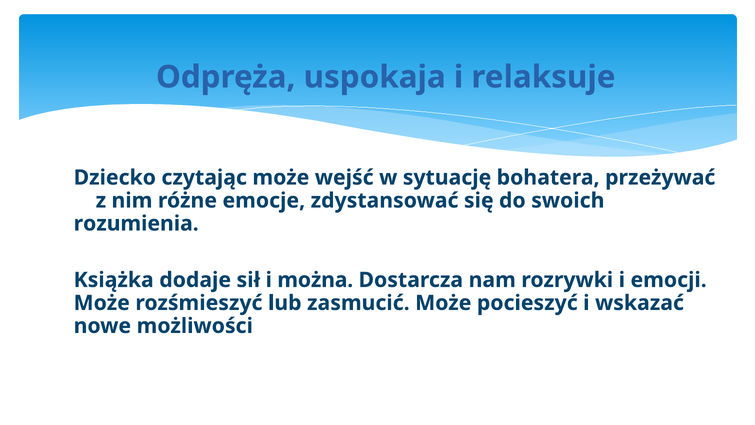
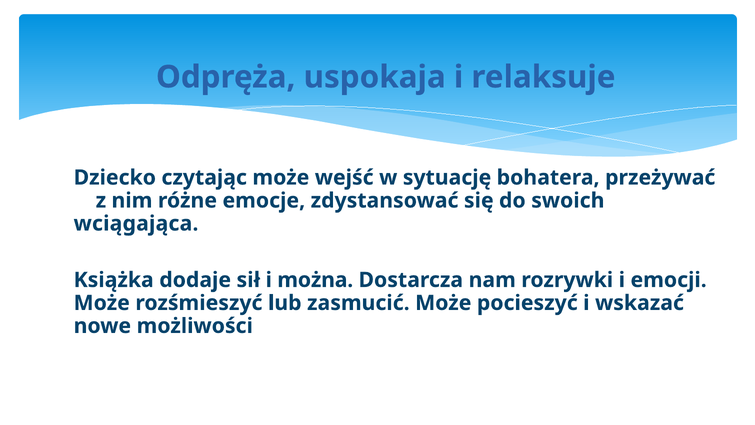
rozumienia: rozumienia -> wciągająca (136, 223)
